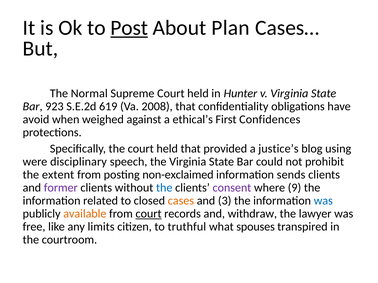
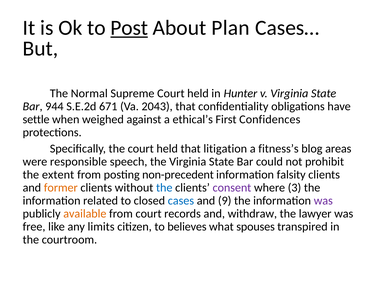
923: 923 -> 944 (54, 107)
619: 619 -> 671 (108, 107)
2008: 2008 -> 2043 (157, 107)
avoid: avoid -> settle (36, 120)
provided: provided -> litigation (225, 149)
justice’s: justice’s -> fitness’s (278, 149)
using: using -> areas (338, 149)
disciplinary: disciplinary -> responsible (79, 162)
non-exclaimed: non-exclaimed -> non-precedent (178, 175)
sends: sends -> falsity (291, 175)
former colour: purple -> orange (61, 188)
9: 9 -> 3 (294, 188)
cases colour: orange -> blue (181, 201)
3: 3 -> 9 (225, 201)
was colour: blue -> purple (323, 201)
court underline: present -> none (149, 214)
truthful: truthful -> believes (187, 227)
